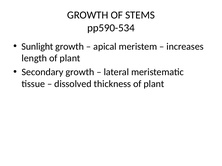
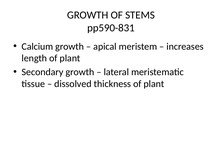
pp590-534: pp590-534 -> pp590-831 (111, 28)
Sunlight: Sunlight -> Calcium (37, 47)
